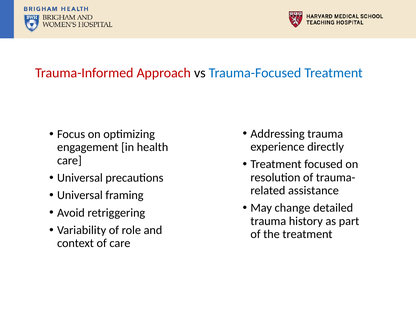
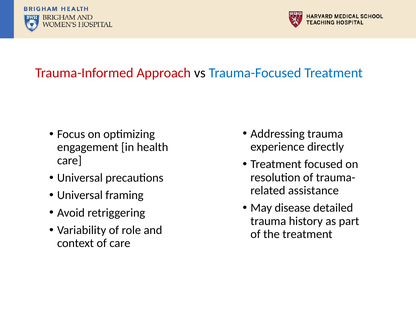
change: change -> disease (293, 208)
